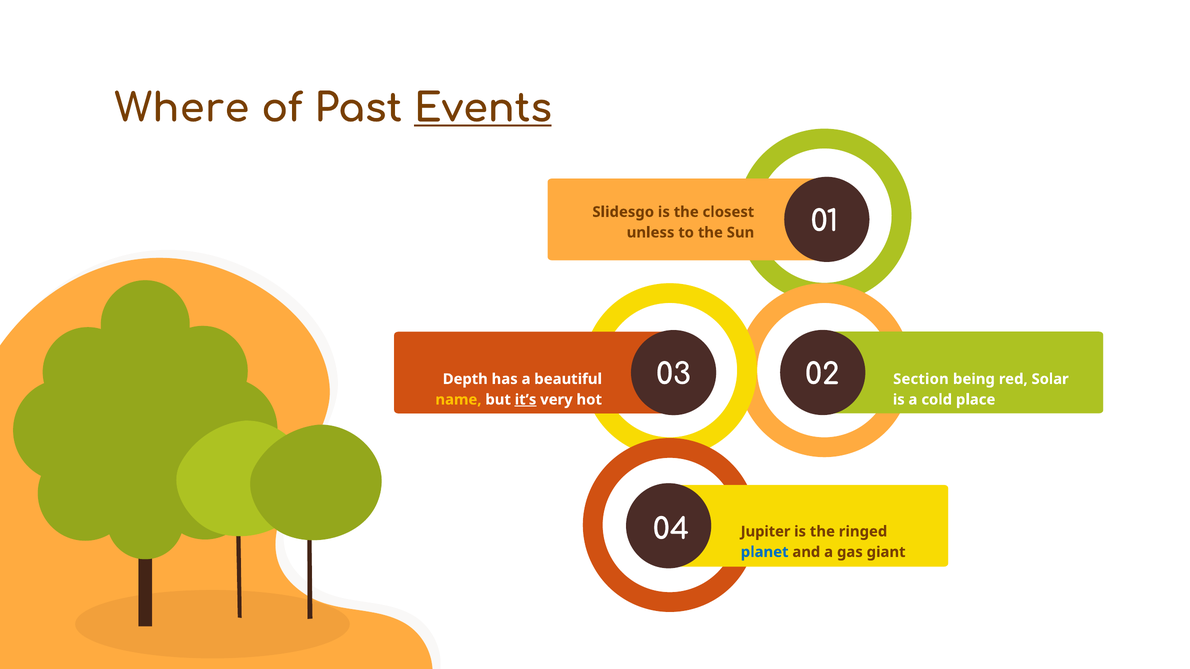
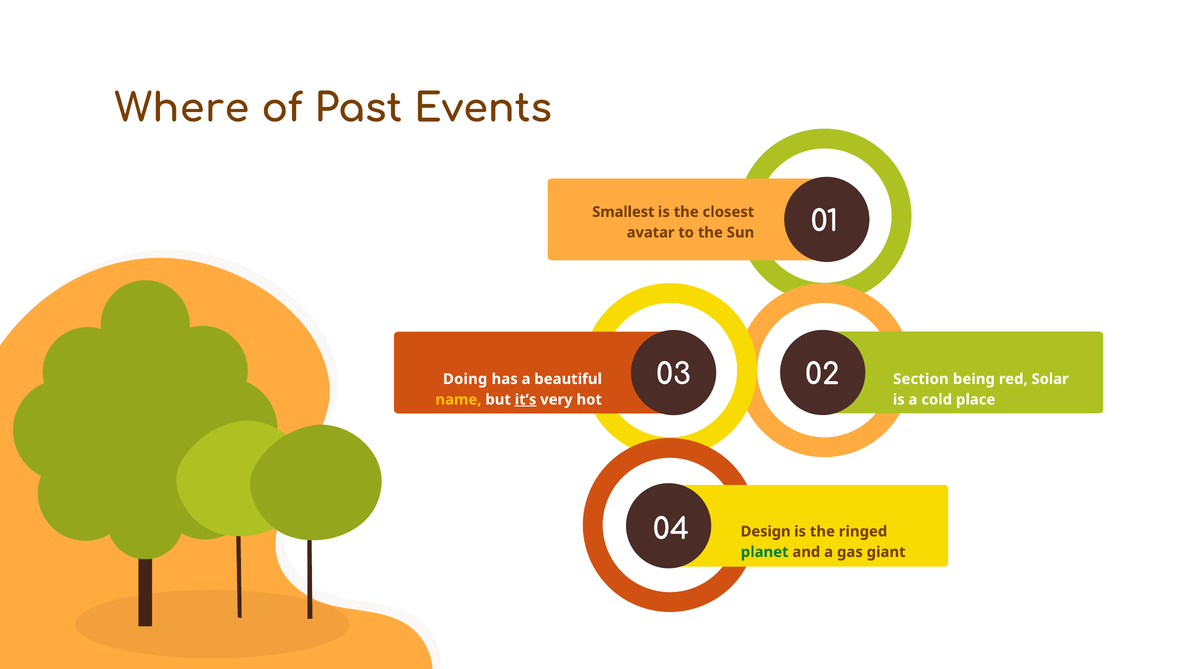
Events underline: present -> none (483, 108)
Slidesgo: Slidesgo -> Smallest (623, 212)
unless: unless -> avatar (651, 233)
Depth: Depth -> Doing (465, 379)
Jupiter: Jupiter -> Design (766, 532)
planet colour: blue -> green (765, 552)
